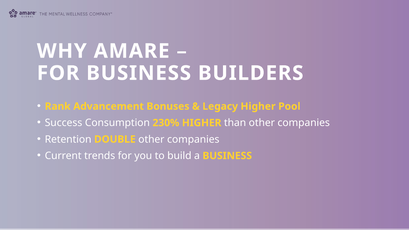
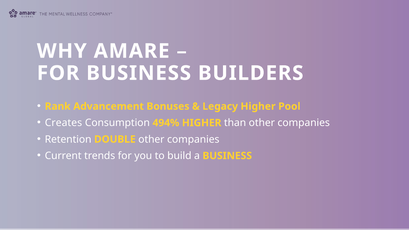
Success: Success -> Creates (63, 123)
230%: 230% -> 494% (166, 123)
